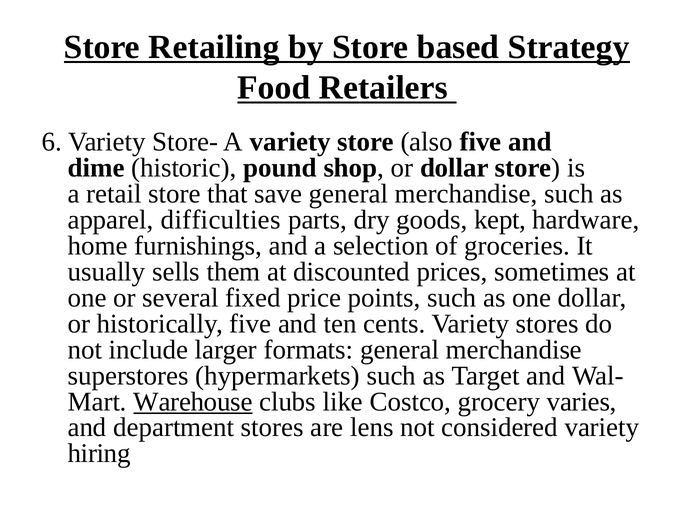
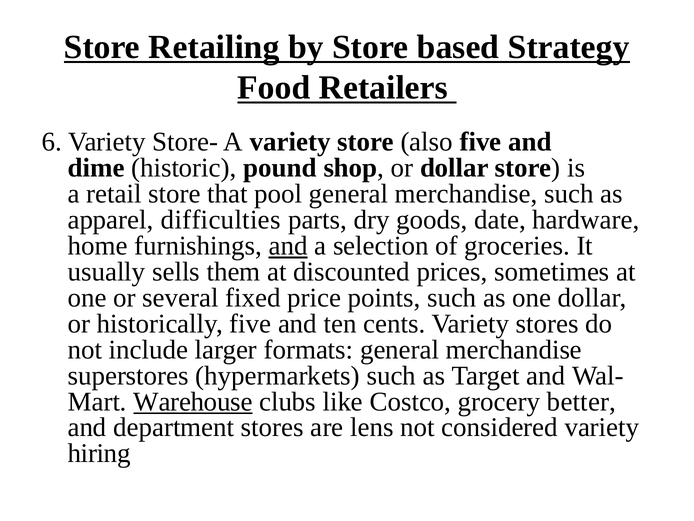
save: save -> pool (278, 194)
kept: kept -> date (500, 220)
and underline: none -> present (288, 246)
varies: varies -> better (582, 401)
